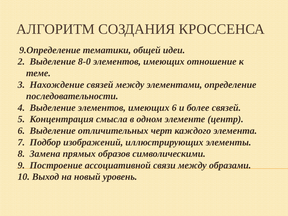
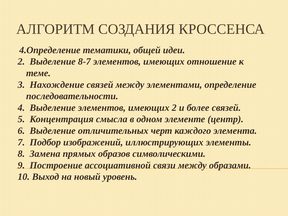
9.Определение: 9.Определение -> 4.Определение (50, 50)
8-0: 8-0 -> 8-7 (84, 62)
имеющих 6: 6 -> 2 (174, 108)
